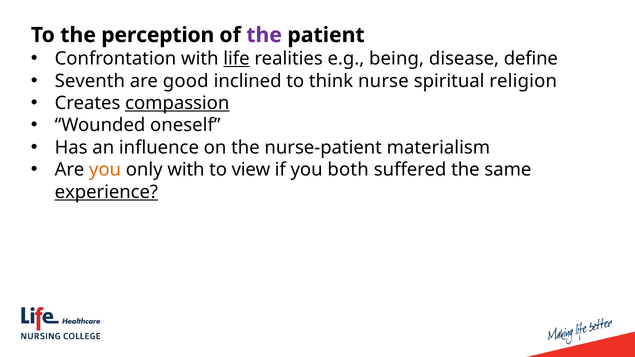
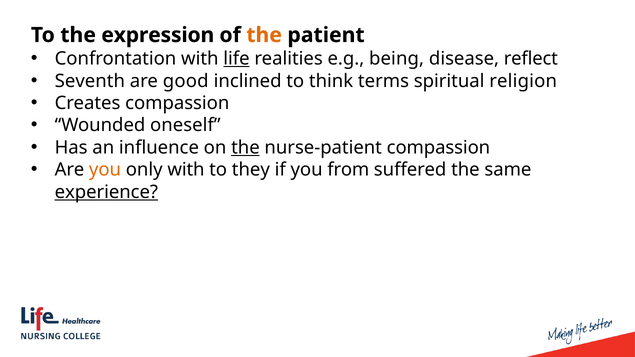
perception: perception -> expression (158, 35)
the colour: purple -> orange (264, 35)
define: define -> reflect (531, 59)
nurse: nurse -> terms (383, 81)
compassion underline: present -> none (177, 103)
the underline: none -> present (245, 148)
nurse-patient materialism: materialism -> compassion (438, 148)
view: view -> they (251, 170)
both: both -> from (348, 170)
